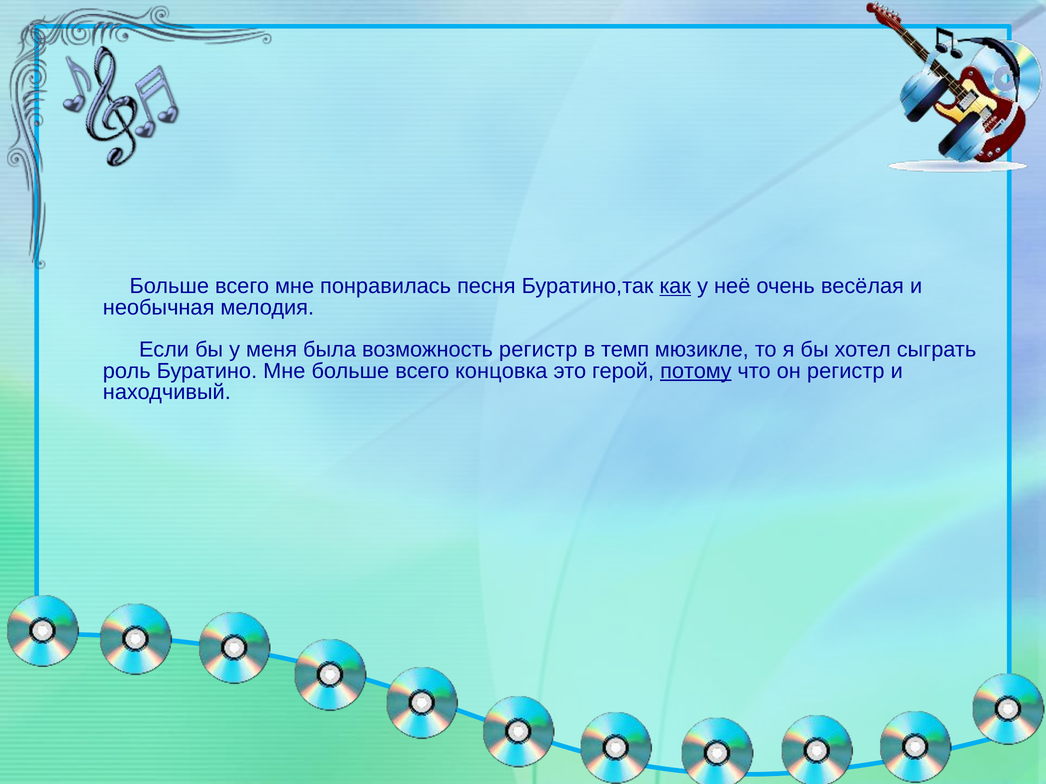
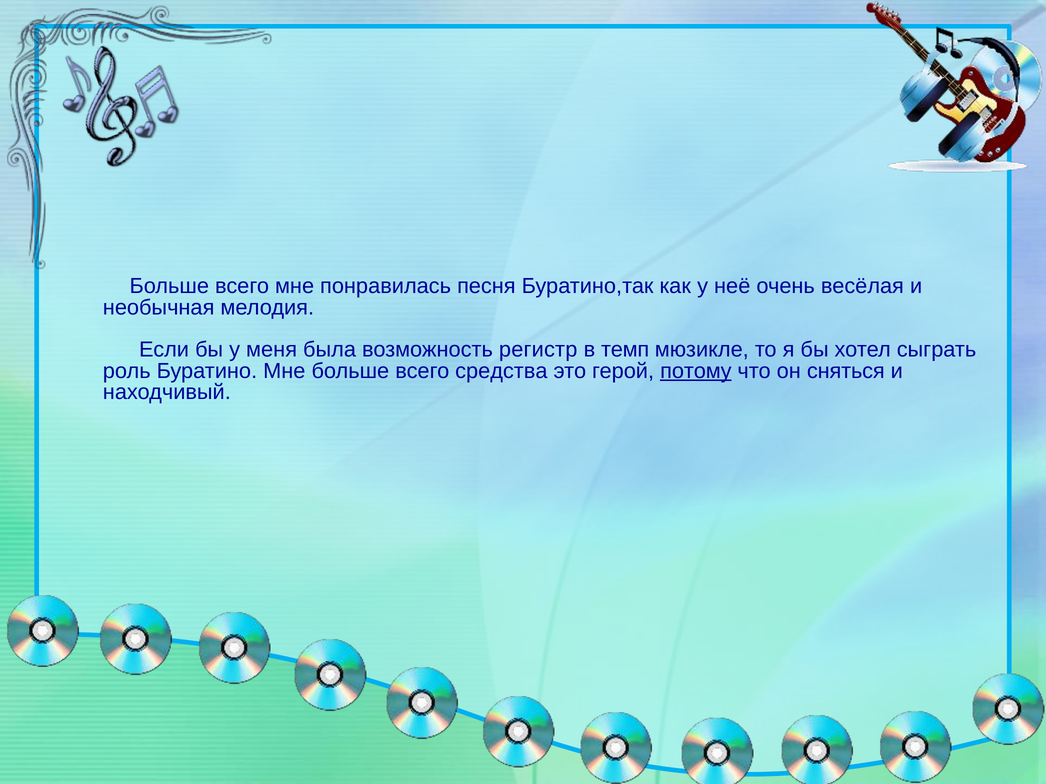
как underline: present -> none (675, 286)
концовка: концовка -> средства (501, 371)
он регистр: регистр -> сняться (846, 371)
